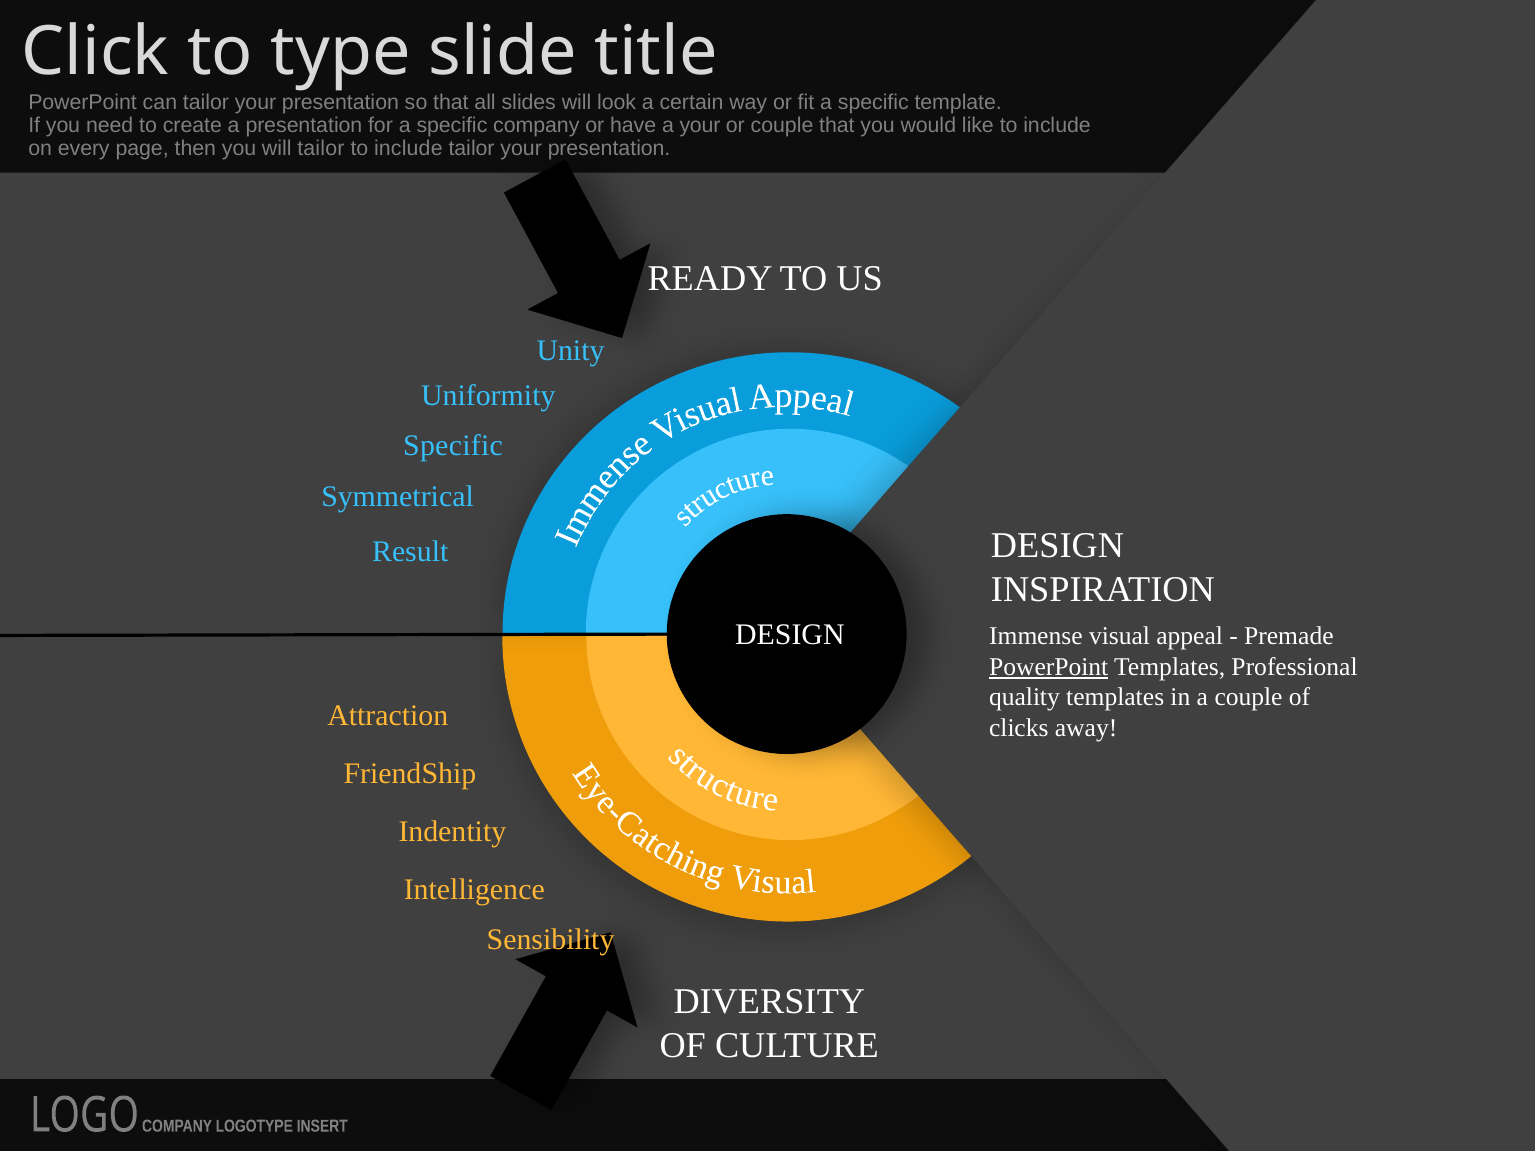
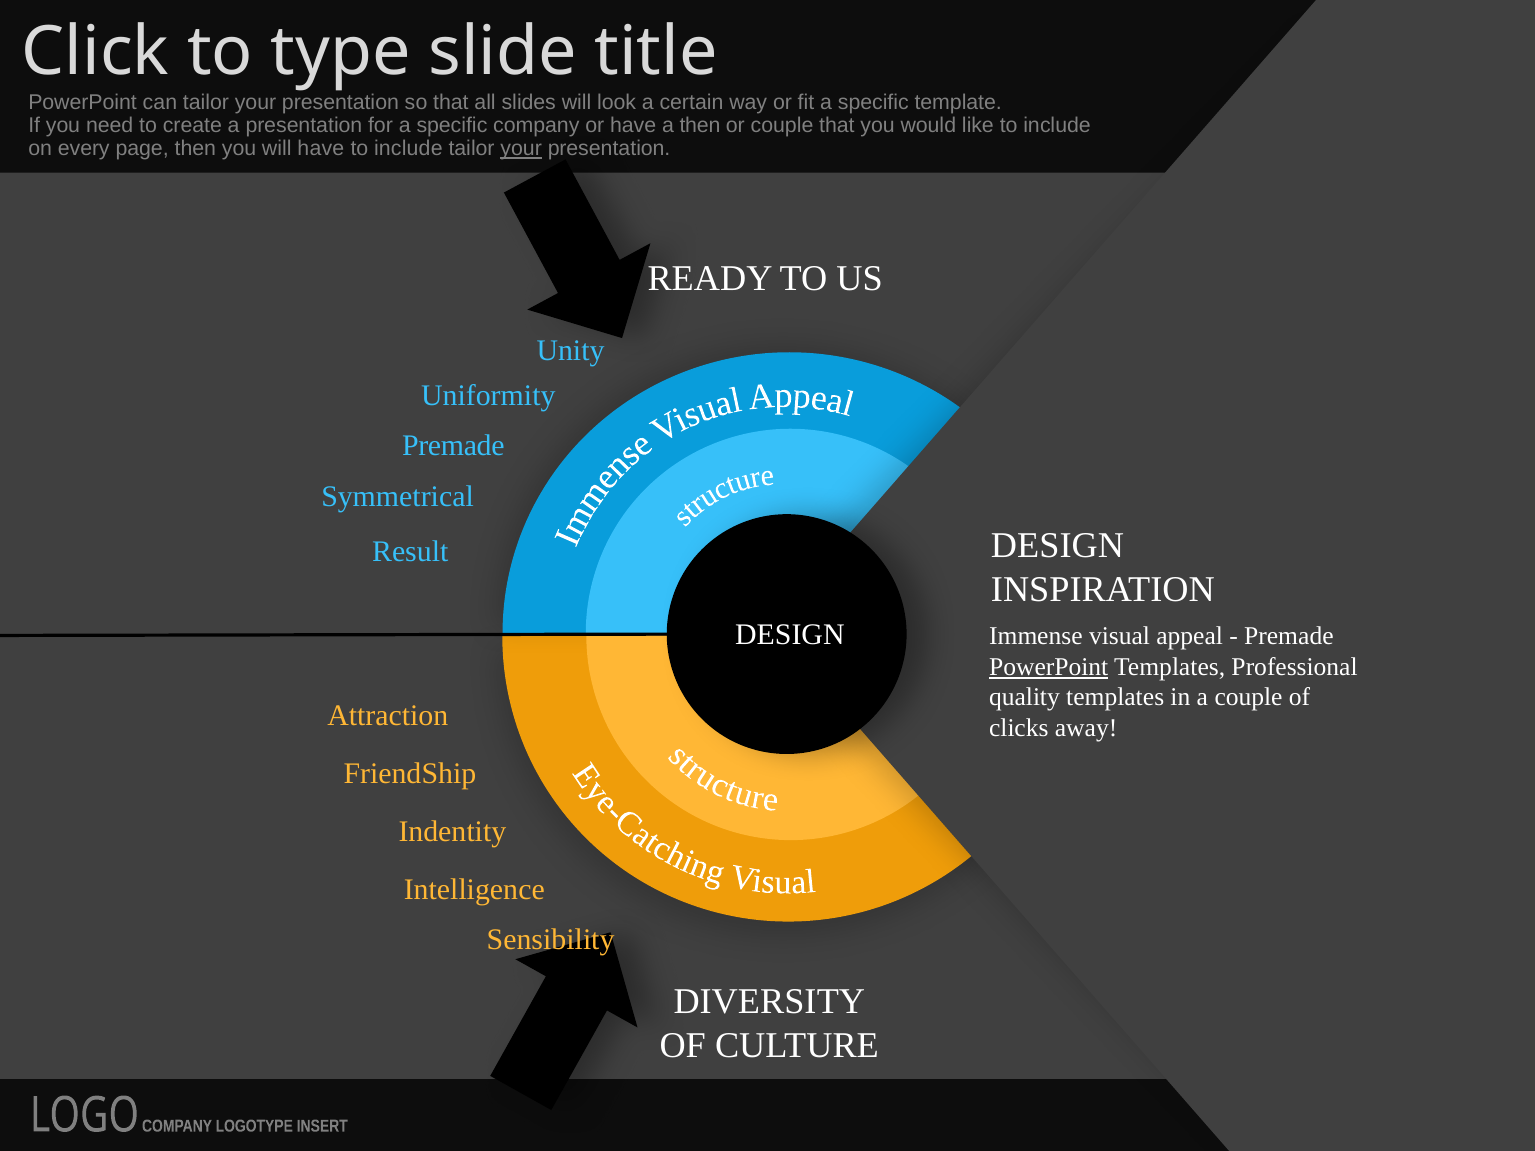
a your: your -> then (700, 126)
will tailor: tailor -> have (321, 149)
your underline: none -> present (521, 149)
Specific: Specific -> Premade (453, 446)
